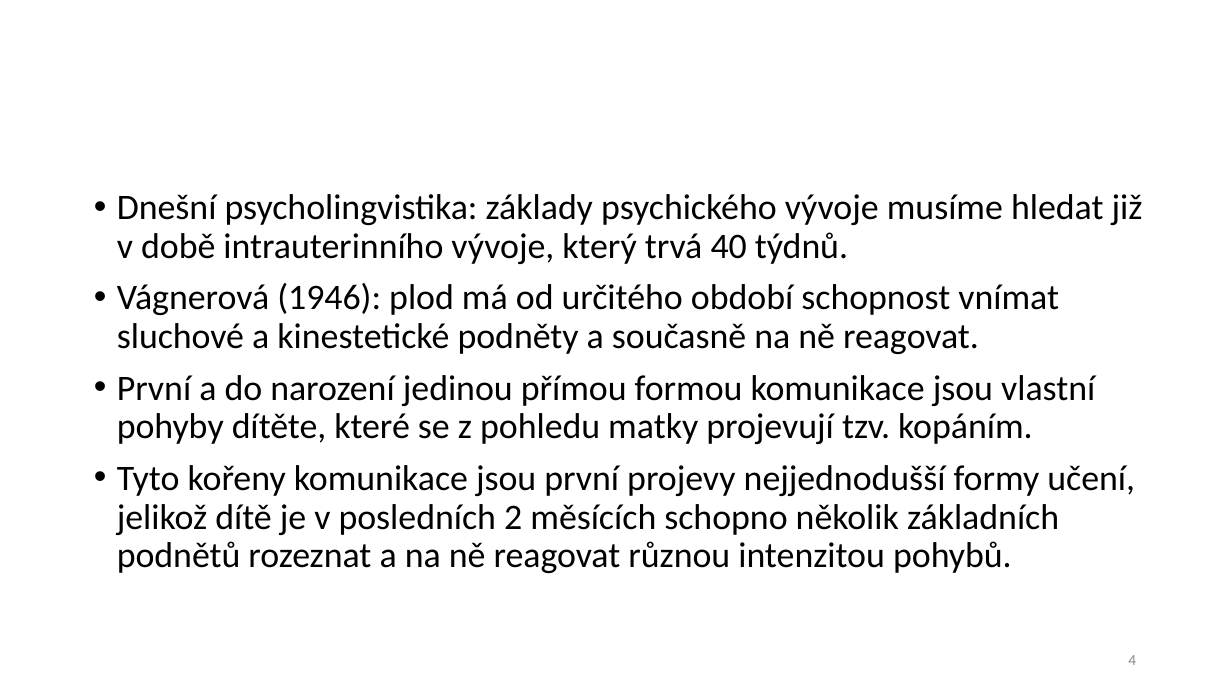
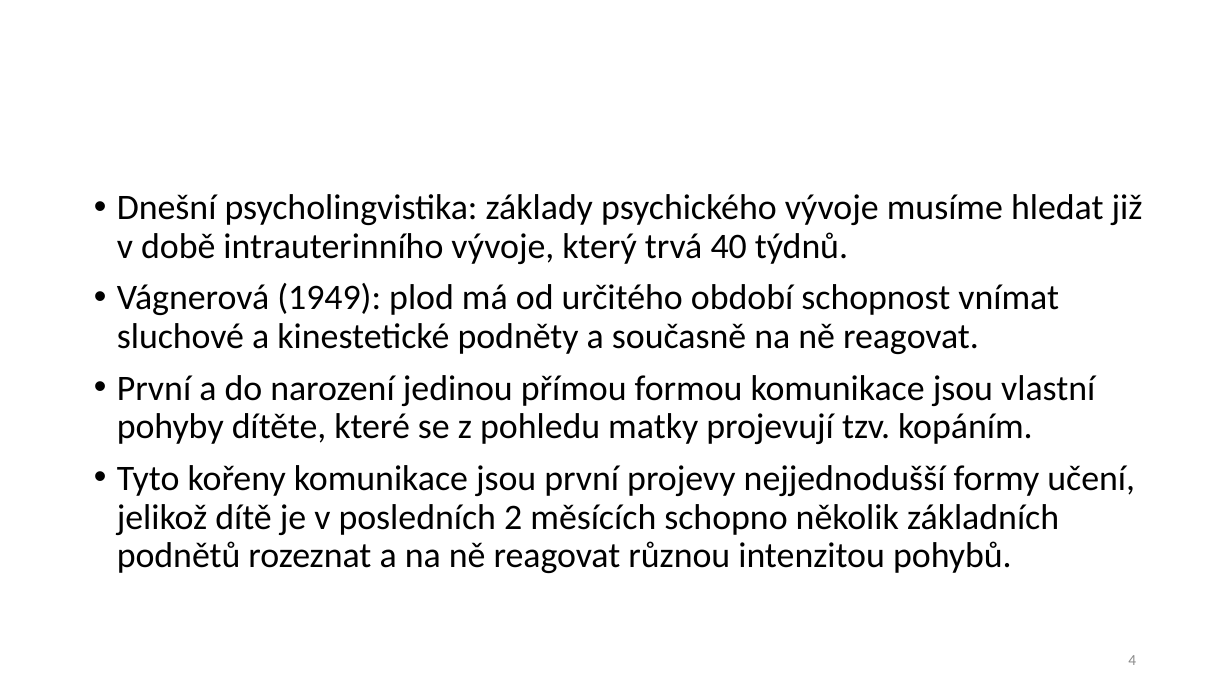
1946: 1946 -> 1949 (329, 298)
